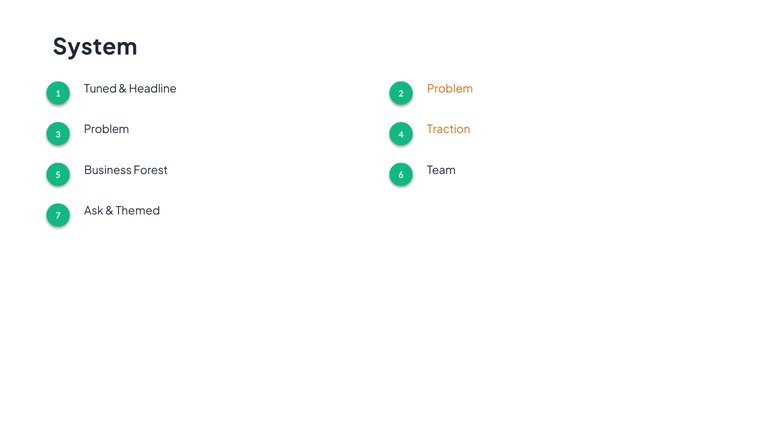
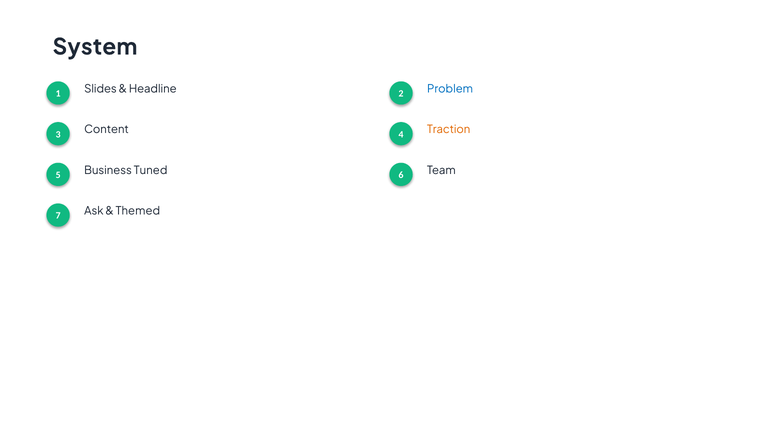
Tuned: Tuned -> Slides (100, 89)
Problem colour: orange -> blue (450, 89)
3 Problem: Problem -> Content (107, 130)
Forest: Forest -> Tuned (151, 170)
